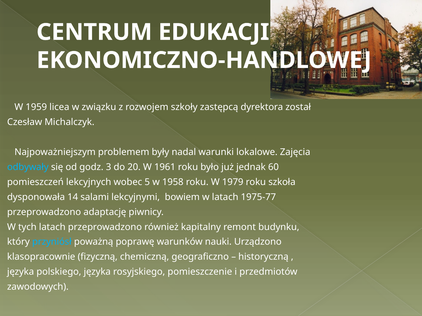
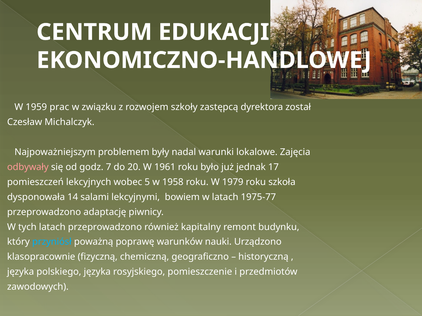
licea: licea -> prac (59, 107)
odbywały colour: light blue -> pink (28, 167)
3: 3 -> 7 (109, 167)
60: 60 -> 17 (273, 167)
